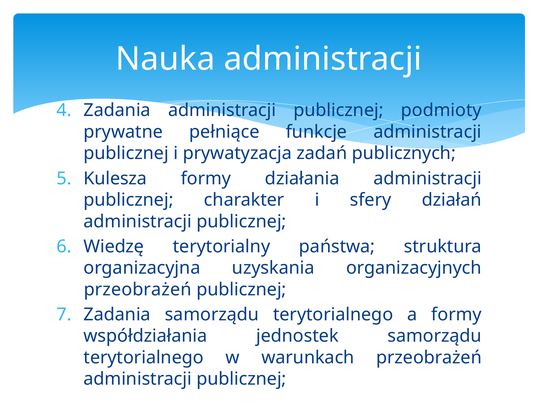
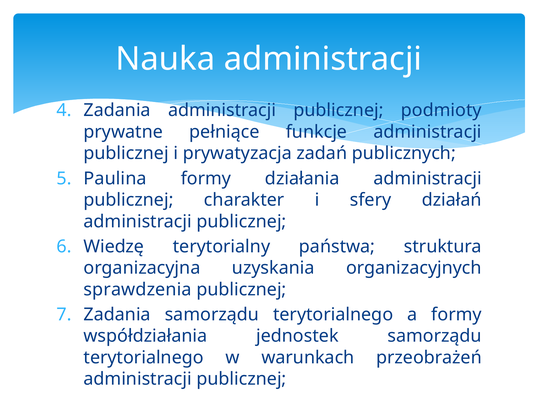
Kulesza: Kulesza -> Paulina (115, 179)
przeobrażeń: przeobrażeń -> sprawdzenia (138, 290)
